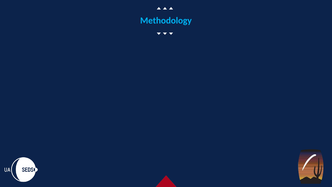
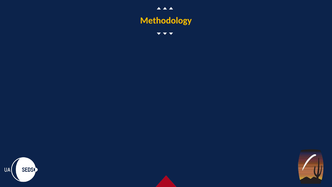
Methodology colour: light blue -> yellow (166, 21)
